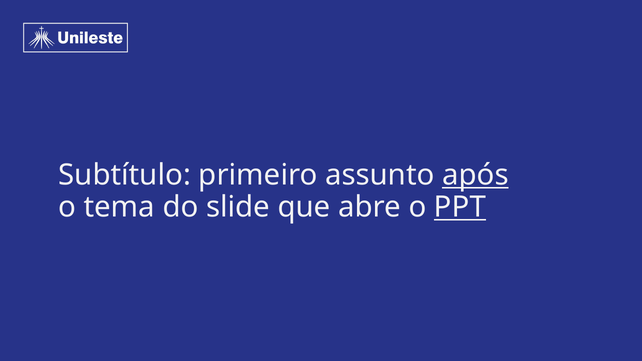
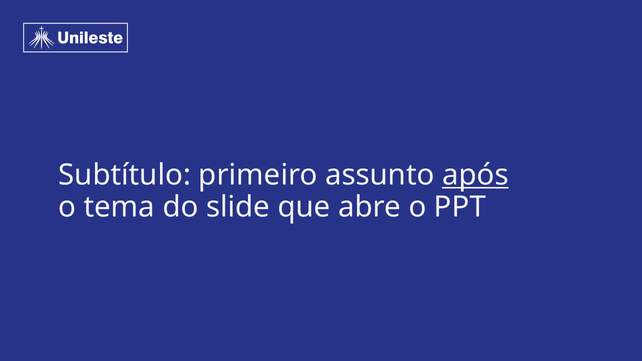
PPT underline: present -> none (460, 207)
